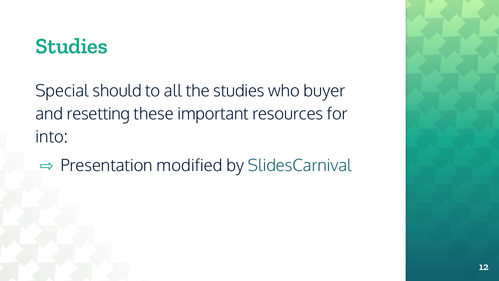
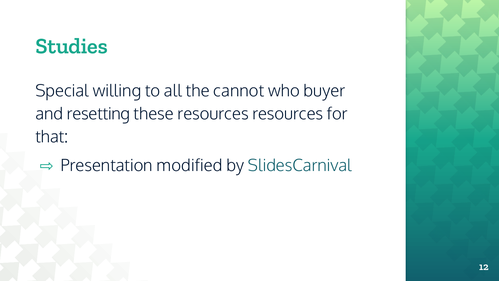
should: should -> willing (117, 91)
the studies: studies -> cannot (239, 91)
these important: important -> resources (213, 114)
into: into -> that (52, 137)
